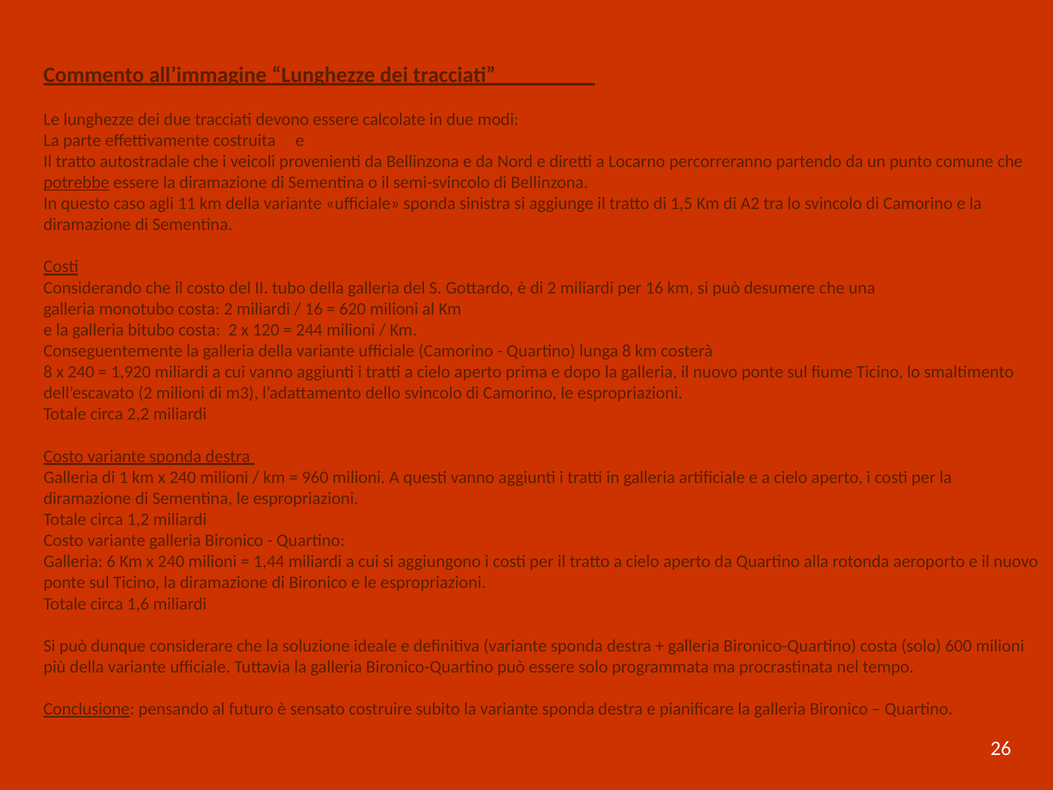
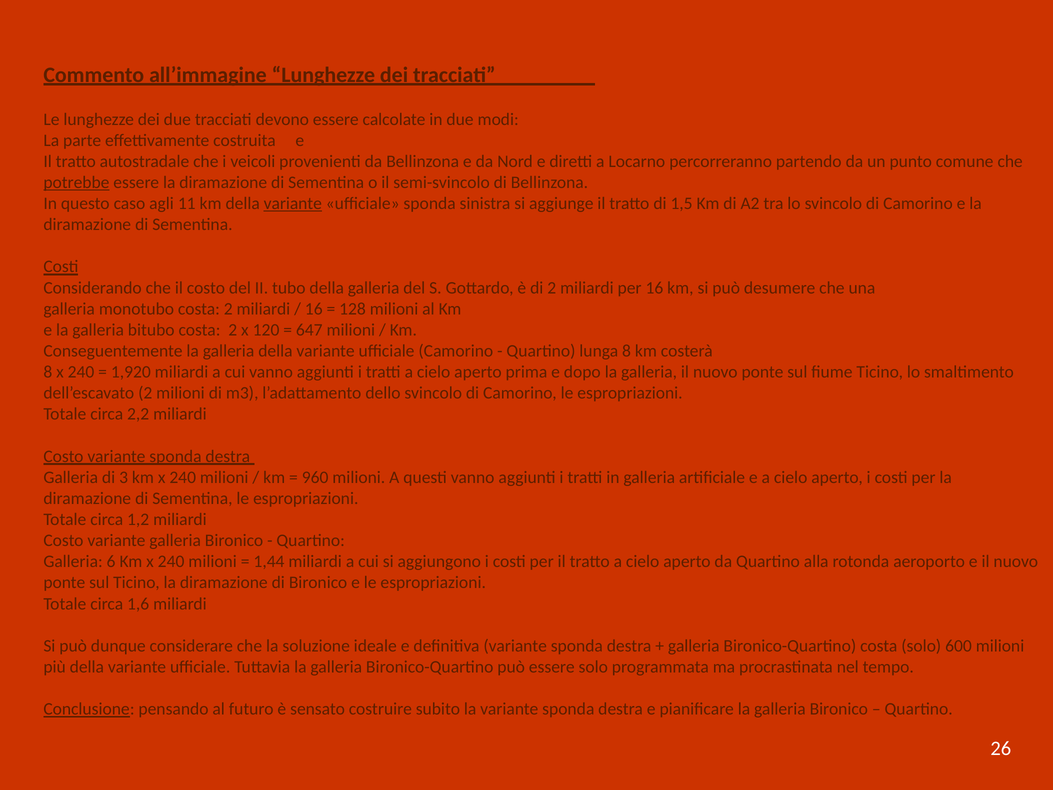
variante underline: none -> present (293, 203)
620: 620 -> 128 (353, 309)
244: 244 -> 647 (309, 330)
1: 1 -> 3 (124, 477)
